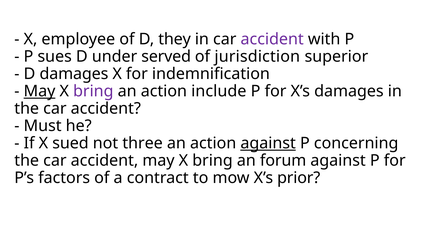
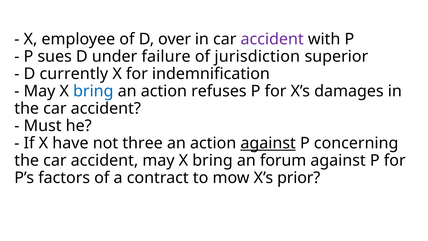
they: they -> over (175, 39)
served: served -> failure (166, 56)
D damages: damages -> currently (74, 74)
May underline: present -> none (39, 91)
bring colour: purple -> blue (93, 91)
include: include -> refuses (219, 91)
sued: sued -> have (70, 143)
